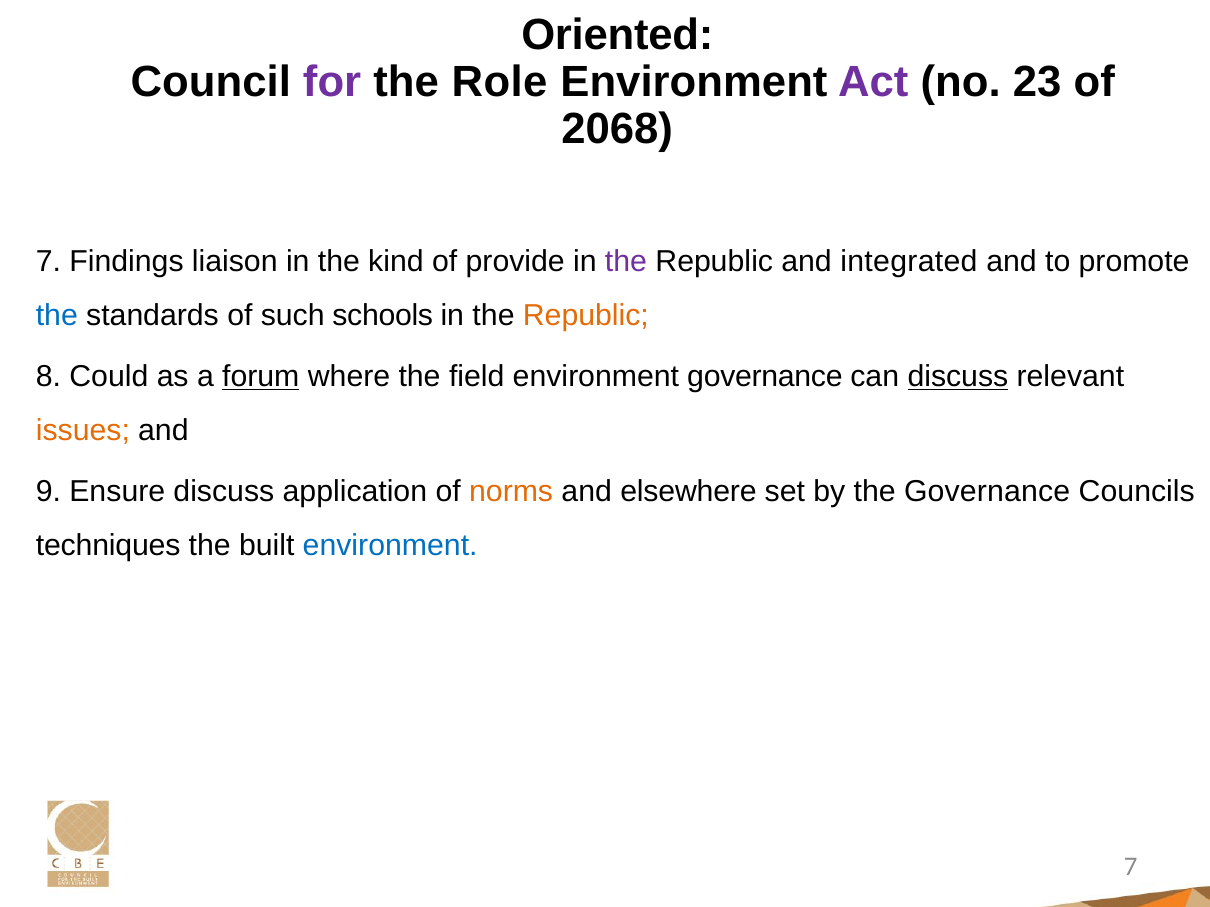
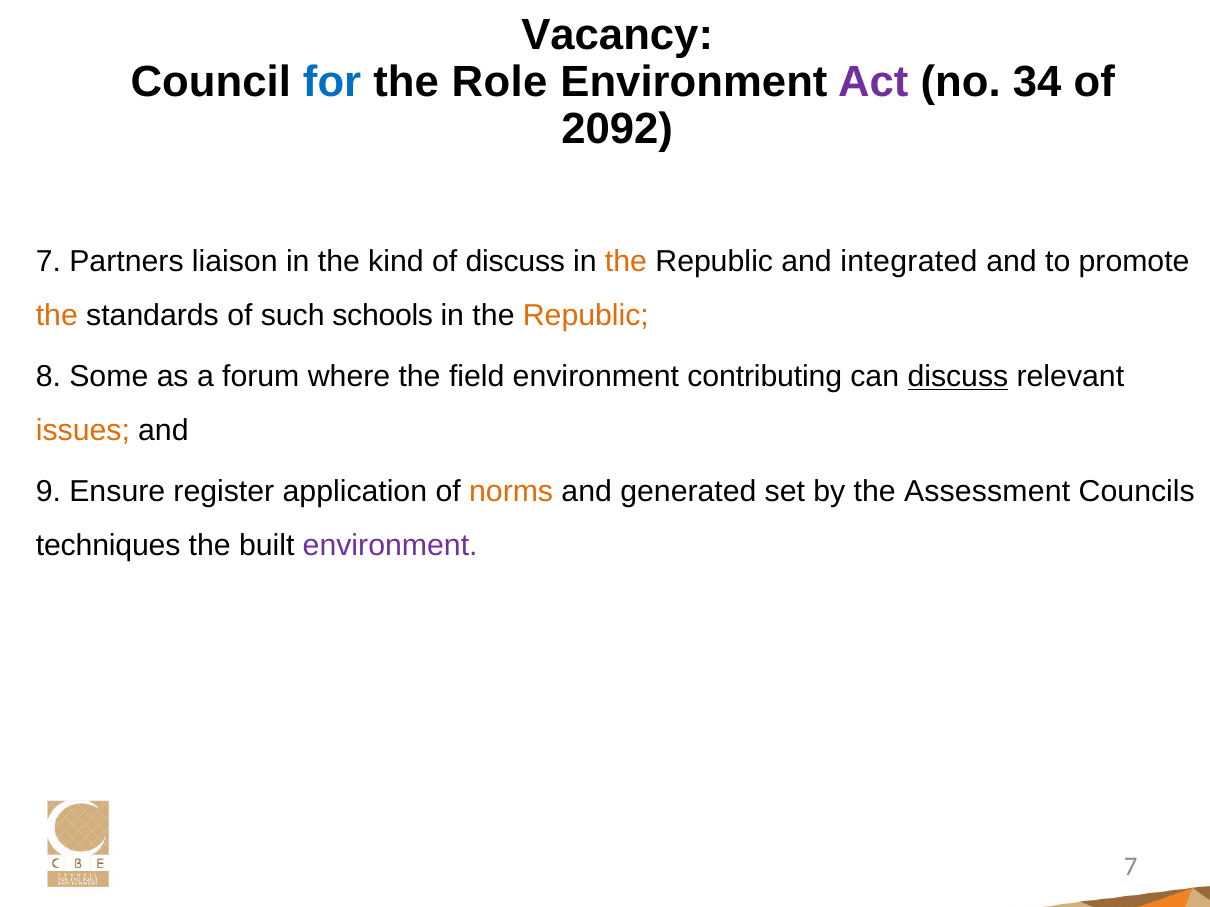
Oriented: Oriented -> Vacancy (617, 35)
for colour: purple -> blue (332, 82)
23: 23 -> 34 (1037, 82)
2068: 2068 -> 2092 (617, 130)
Findings: Findings -> Partners (126, 262)
of provide: provide -> discuss (515, 262)
the colour: purple -> orange (626, 262)
the colour: blue -> orange (57, 316)
Could: Could -> Some (109, 377)
forum underline: present -> none (261, 377)
environment governance: governance -> contributing (765, 377)
Ensure discuss: discuss -> register (224, 492)
elsewhere: elsewhere -> generated (688, 492)
the Governance: Governance -> Assessment (987, 492)
environment colour: blue -> purple (390, 546)
